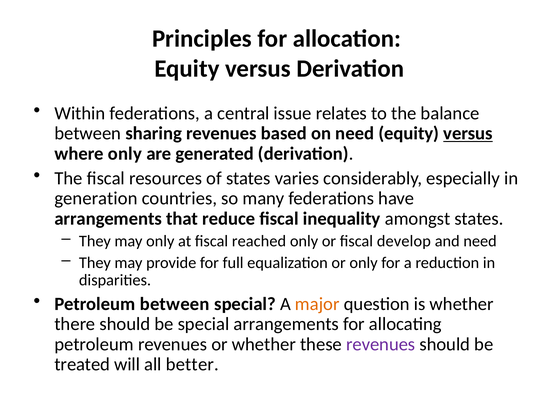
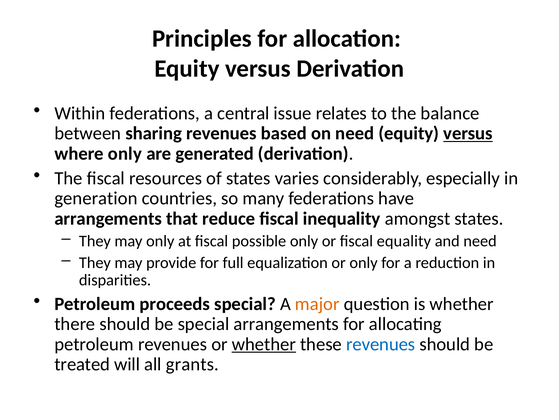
reached: reached -> possible (259, 241)
develop: develop -> equality (404, 241)
Petroleum between: between -> proceeds (175, 303)
whether underline: none -> present (264, 344)
revenues colour: purple -> blue (381, 344)
better: better -> grants (192, 364)
